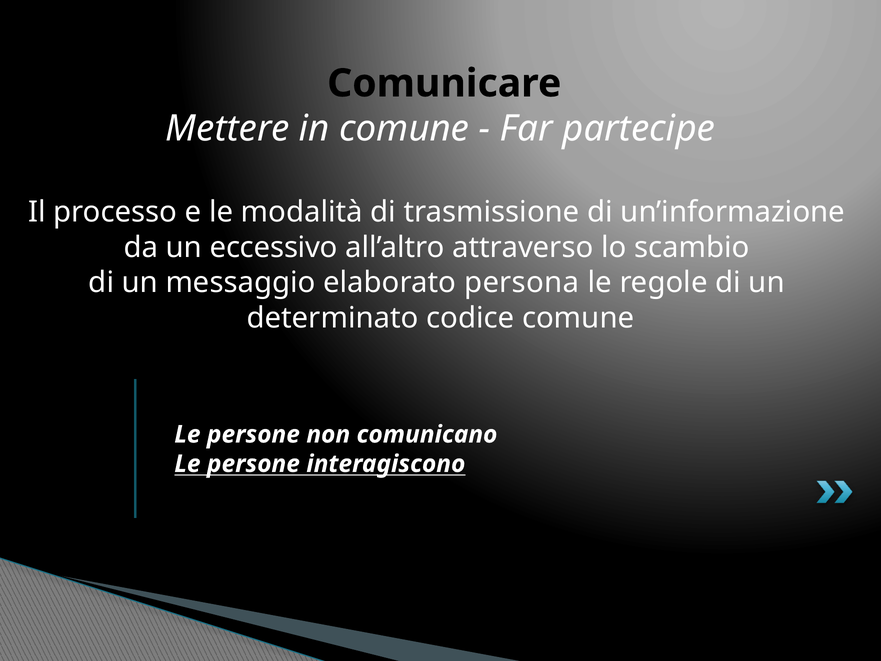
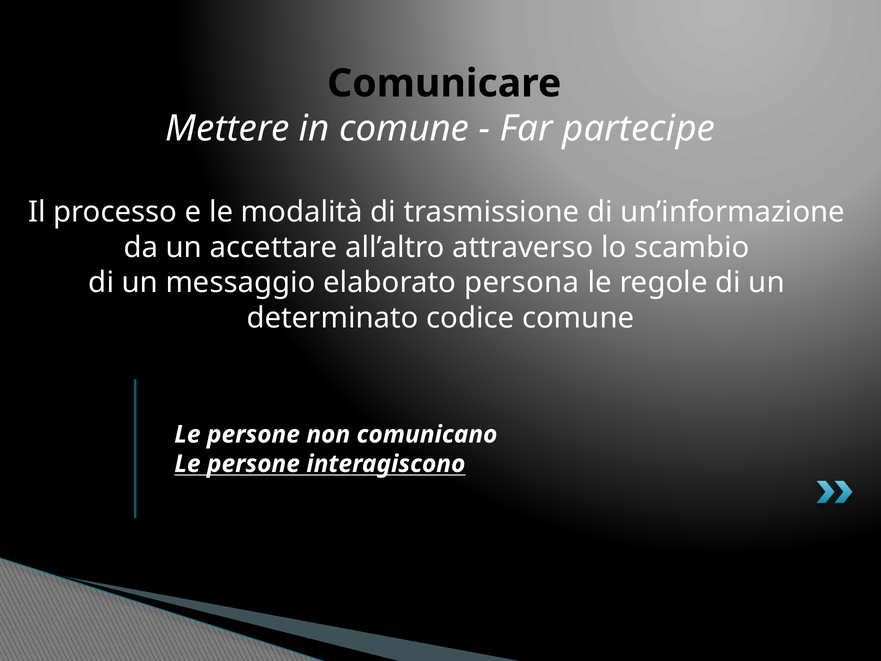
eccessivo: eccessivo -> accettare (274, 247)
